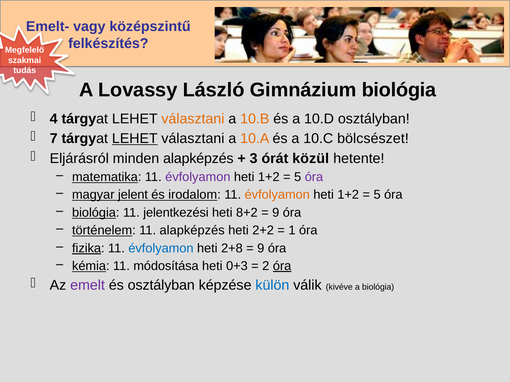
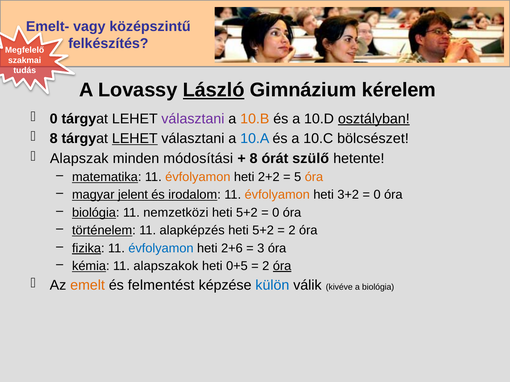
László underline: none -> present (214, 90)
Gimnázium biológia: biológia -> kérelem (399, 90)
4: 4 -> 0 (54, 119)
választani colour: orange -> purple (193, 119)
osztályban underline: none -> present (374, 119)
7: 7 -> 8 (54, 139)
10.A colour: orange -> blue (255, 139)
Eljárásról: Eljárásról -> Alapszak (79, 159)
minden alapképzés: alapképzés -> módosítási (198, 159)
3: 3 -> 8 (254, 159)
közül: közül -> szülő (311, 159)
évfolyamon colour: purple -> orange (198, 177)
1+2: 1+2 -> 2+2 (269, 177)
óra colour: purple -> orange (314, 177)
1+2: 1+2 -> 3+2 (348, 195)
5: 5 -> 0 (377, 195)
jelentkezési: jelentkezési -> nemzetközi (176, 213)
8+2: 8+2 -> 5+2 (247, 213)
9: 9 -> 0 (276, 213)
2+2: 2+2 -> 5+2 (263, 231)
1: 1 -> 2 (292, 231)
2+8: 2+8 -> 2+6 (232, 249)
9: 9 -> 3 (261, 249)
módosítása: módosítása -> alapszakok (166, 266)
0+3: 0+3 -> 0+5 (237, 266)
emelt colour: purple -> orange (88, 285)
és osztályban: osztályban -> felmentést (161, 285)
